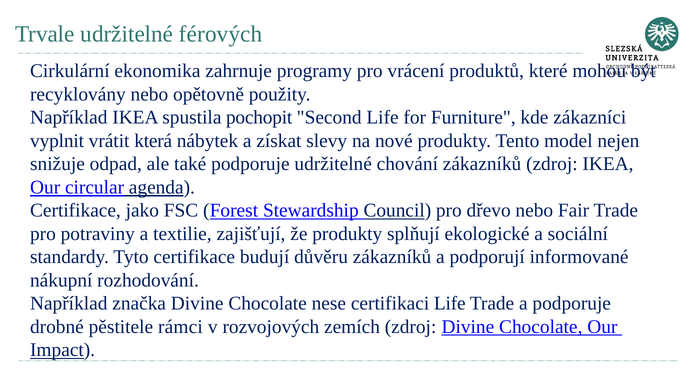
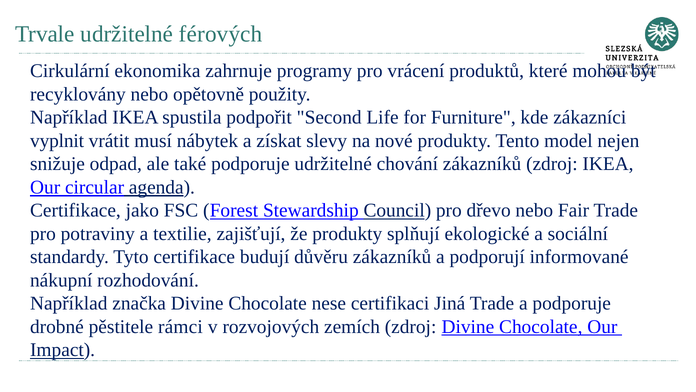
pochopit: pochopit -> podpořit (259, 117)
která: která -> musí (153, 141)
certifikaci Life: Life -> Jiná (450, 303)
